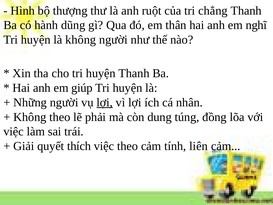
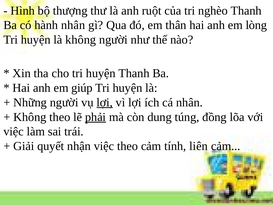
chẳng: chẳng -> nghèo (213, 11)
hành dũng: dũng -> nhân (73, 25)
nghĩ: nghĩ -> lòng (256, 25)
phải underline: none -> present (96, 117)
thích: thích -> nhận (79, 146)
